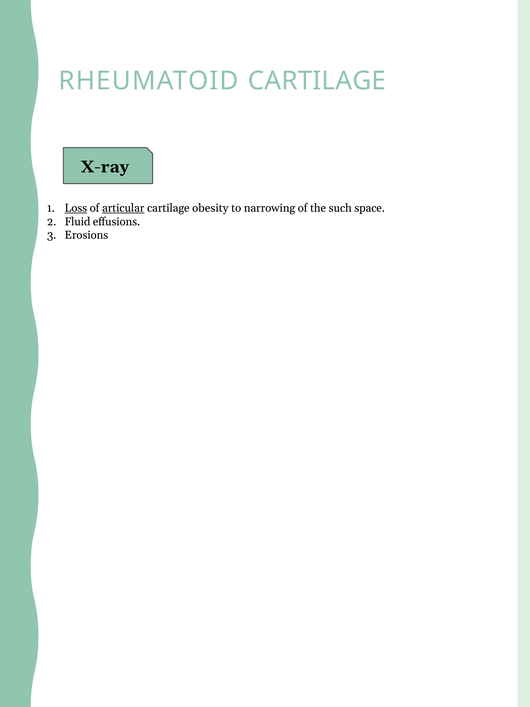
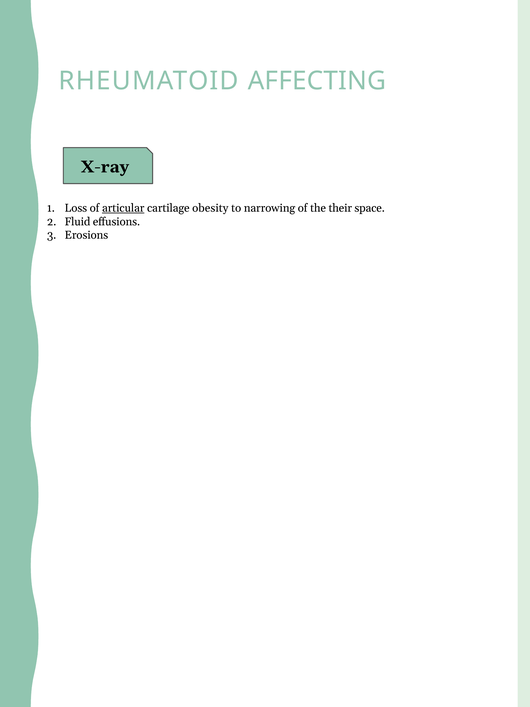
RHEUMATOID CARTILAGE: CARTILAGE -> AFFECTING (317, 81)
Loss underline: present -> none (76, 208)
such: such -> their (340, 208)
